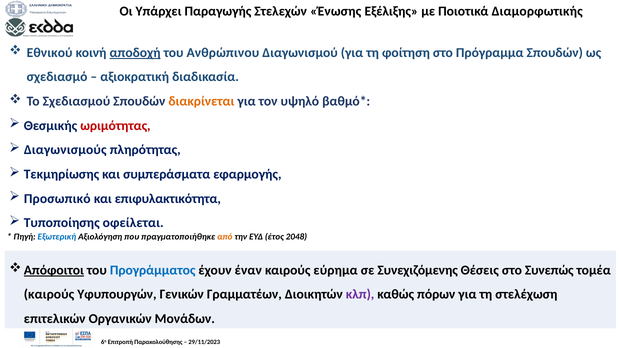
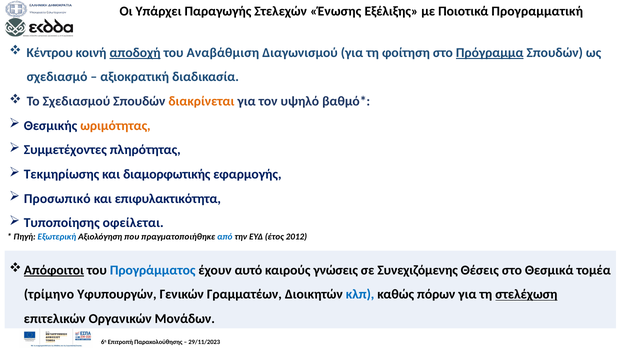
Διαμορφωτικής: Διαμορφωτικής -> Προγραμματική (537, 11)
Εθνικού: Εθνικού -> Κέντρου (50, 53)
Ανθρώπινου: Ανθρώπινου -> Αναβάθμιση (223, 53)
Πρόγραμμα underline: none -> present (490, 53)
ωριμότητας colour: red -> orange (115, 126)
Διαγωνισμούς: Διαγωνισμούς -> Συμμετέχοντες (65, 150)
συμπεράσματα: συμπεράσματα -> διαμορφωτικής (167, 174)
από colour: orange -> blue (225, 237)
2048: 2048 -> 2012 (296, 237)
έναν: έναν -> αυτό (248, 270)
εύρημα: εύρημα -> γνώσεις (336, 270)
Συνεπώς: Συνεπώς -> Θεσμικά (549, 270)
καιρούς: καιρούς -> τρίμηνο (49, 295)
κλπ colour: purple -> blue (360, 295)
στελέχωση underline: none -> present (526, 295)
